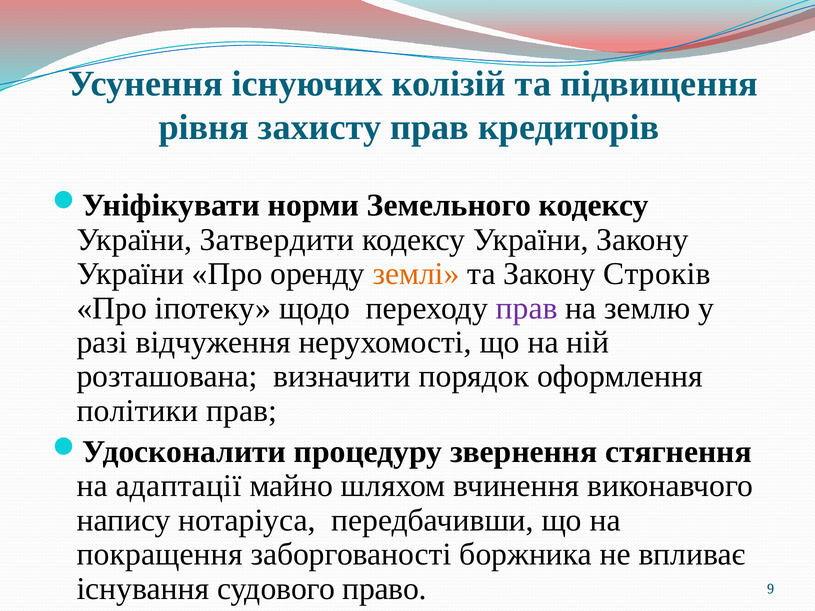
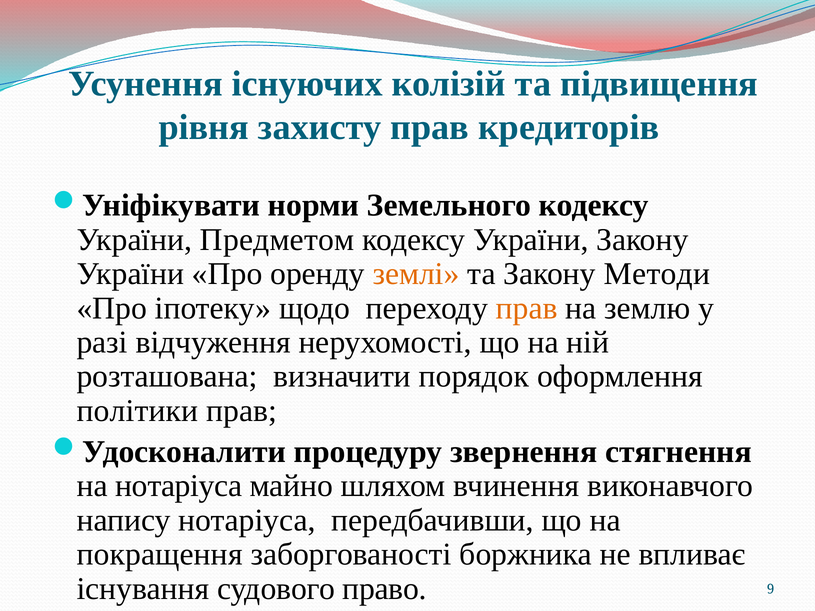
Затвердити: Затвердити -> Предметом (277, 240)
Строків: Строків -> Методи (657, 274)
прав colour: purple -> orange (527, 308)
на адаптації: адаптації -> нотаріуса (179, 486)
